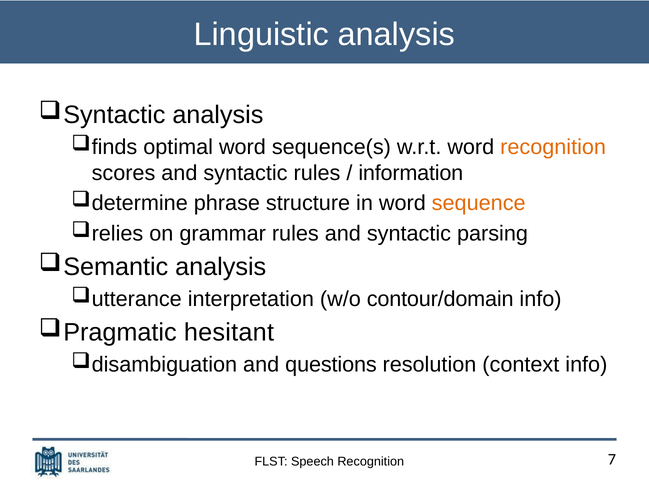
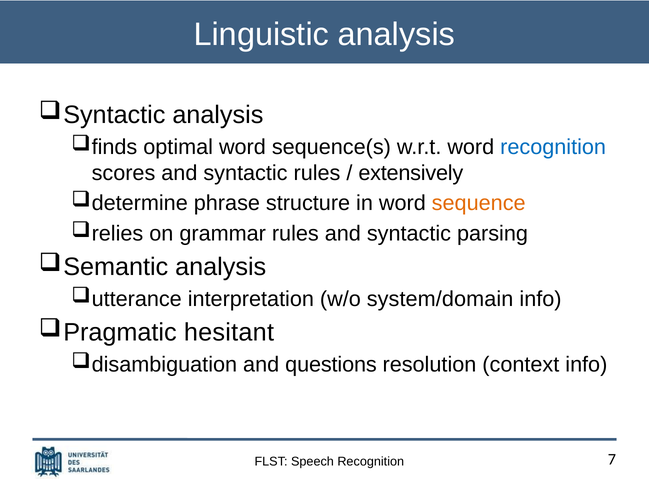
recognition colour: orange -> blue (553, 147)
information: information -> extensively (411, 173)
contour/domain: contour/domain -> system/domain (440, 299)
